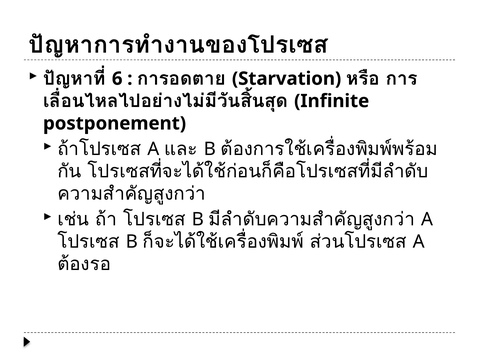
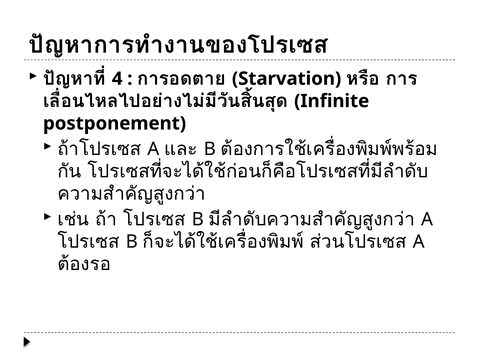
6: 6 -> 4 (117, 79)
